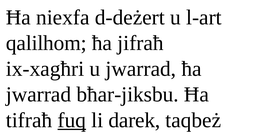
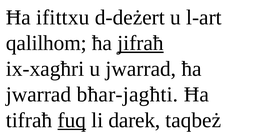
niexfa: niexfa -> ifittxu (63, 17)
jifraħ underline: none -> present (140, 43)
bħar-jiksbu: bħar-jiksbu -> bħar-jagħti (127, 94)
